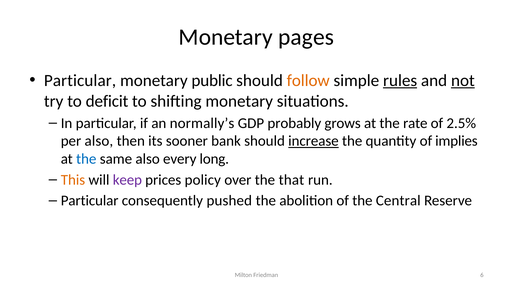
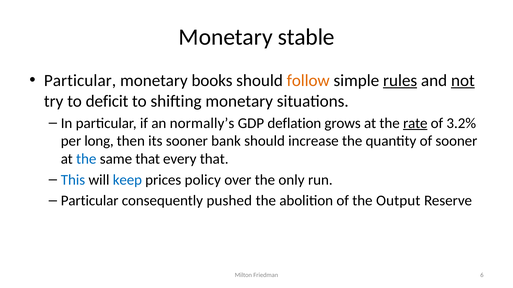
pages: pages -> stable (306, 37)
public: public -> books (212, 81)
probably: probably -> deflation (294, 123)
rate underline: none -> present (415, 123)
2.5%: 2.5% -> 3.2% (461, 123)
per also: also -> long (99, 141)
increase underline: present -> none (313, 141)
of implies: implies -> sooner (456, 141)
same also: also -> that (148, 159)
every long: long -> that (214, 159)
This colour: orange -> blue (73, 180)
keep colour: purple -> blue (127, 180)
that: that -> only (292, 180)
Central: Central -> Output (398, 201)
